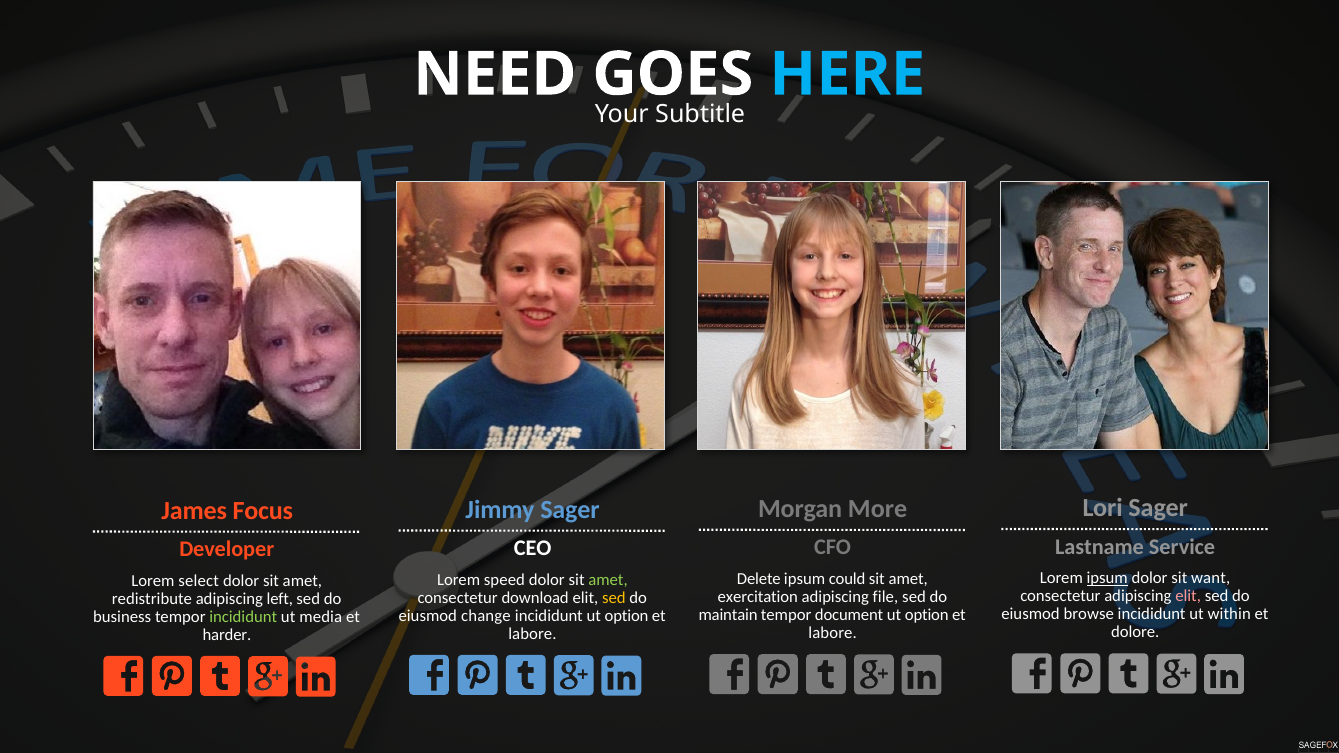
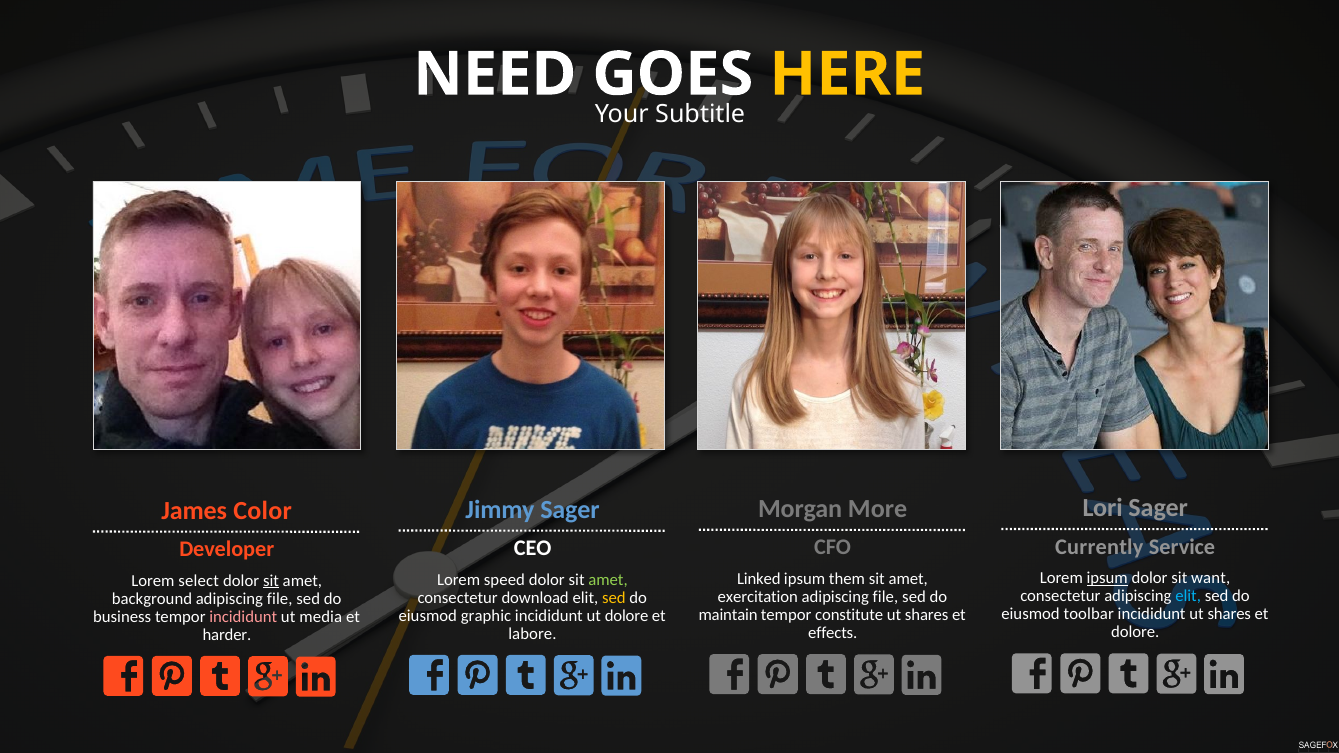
HERE colour: light blue -> yellow (847, 74)
Focus: Focus -> Color (263, 511)
Lastname: Lastname -> Currently (1099, 547)
Delete: Delete -> Linked (759, 579)
could: could -> them (847, 579)
sit underline: none -> present (271, 581)
elit colour: pink -> light blue (1188, 596)
redistribute: redistribute -> background (152, 599)
left: left -> file (280, 599)
browse: browse -> toolbar (1089, 615)
incididunt ut within: within -> shares (1229, 615)
document: document -> constitute (849, 615)
option: option -> shares (927, 615)
change: change -> graphic (486, 616)
incididunt ut option: option -> dolore (627, 616)
incididunt colour: light green -> pink (243, 617)
labore: labore -> effects (833, 633)
